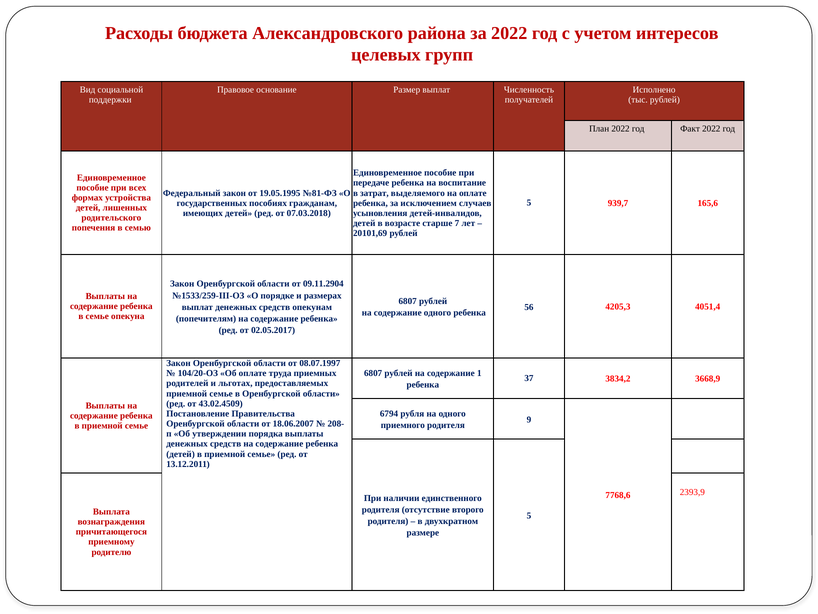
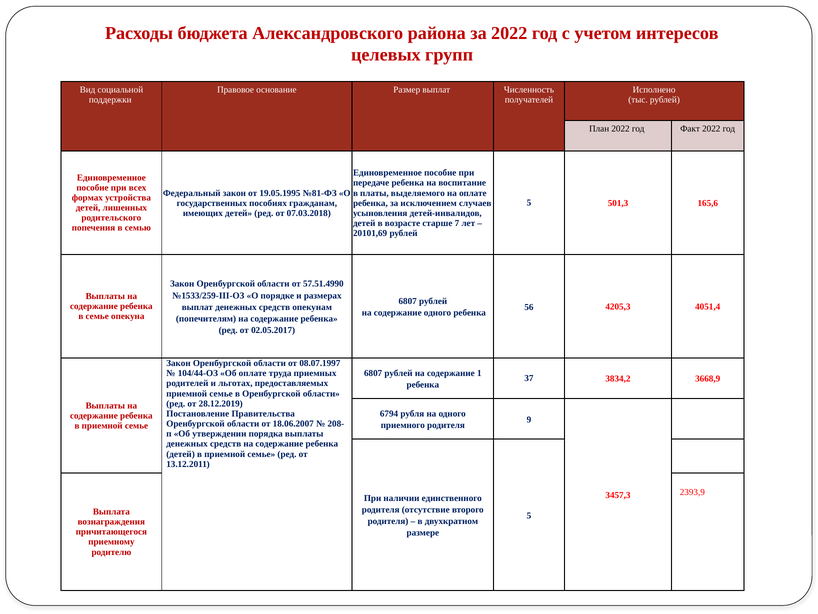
затрат: затрат -> платы (374, 193)
939,7: 939,7 -> 501,3 (618, 203)
09.11.2904: 09.11.2904 -> 57.51.4990 (323, 284)
104/20-ОЗ: 104/20-ОЗ -> 104/44-ОЗ (198, 373)
43.02.4509: 43.02.4509 -> 28.12.2019 (221, 403)
7768,6: 7768,6 -> 3457,3 (618, 495)
